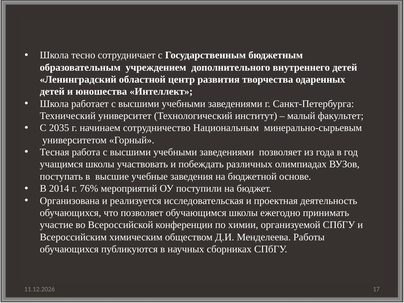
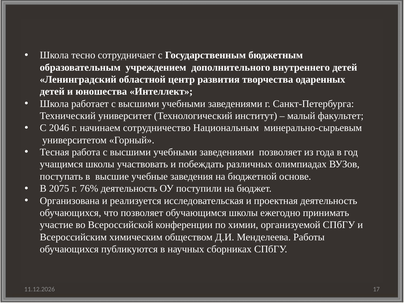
2035: 2035 -> 2046 (59, 128)
2014: 2014 -> 2075 (59, 189)
76% мероприятий: мероприятий -> деятельность (129, 189)
